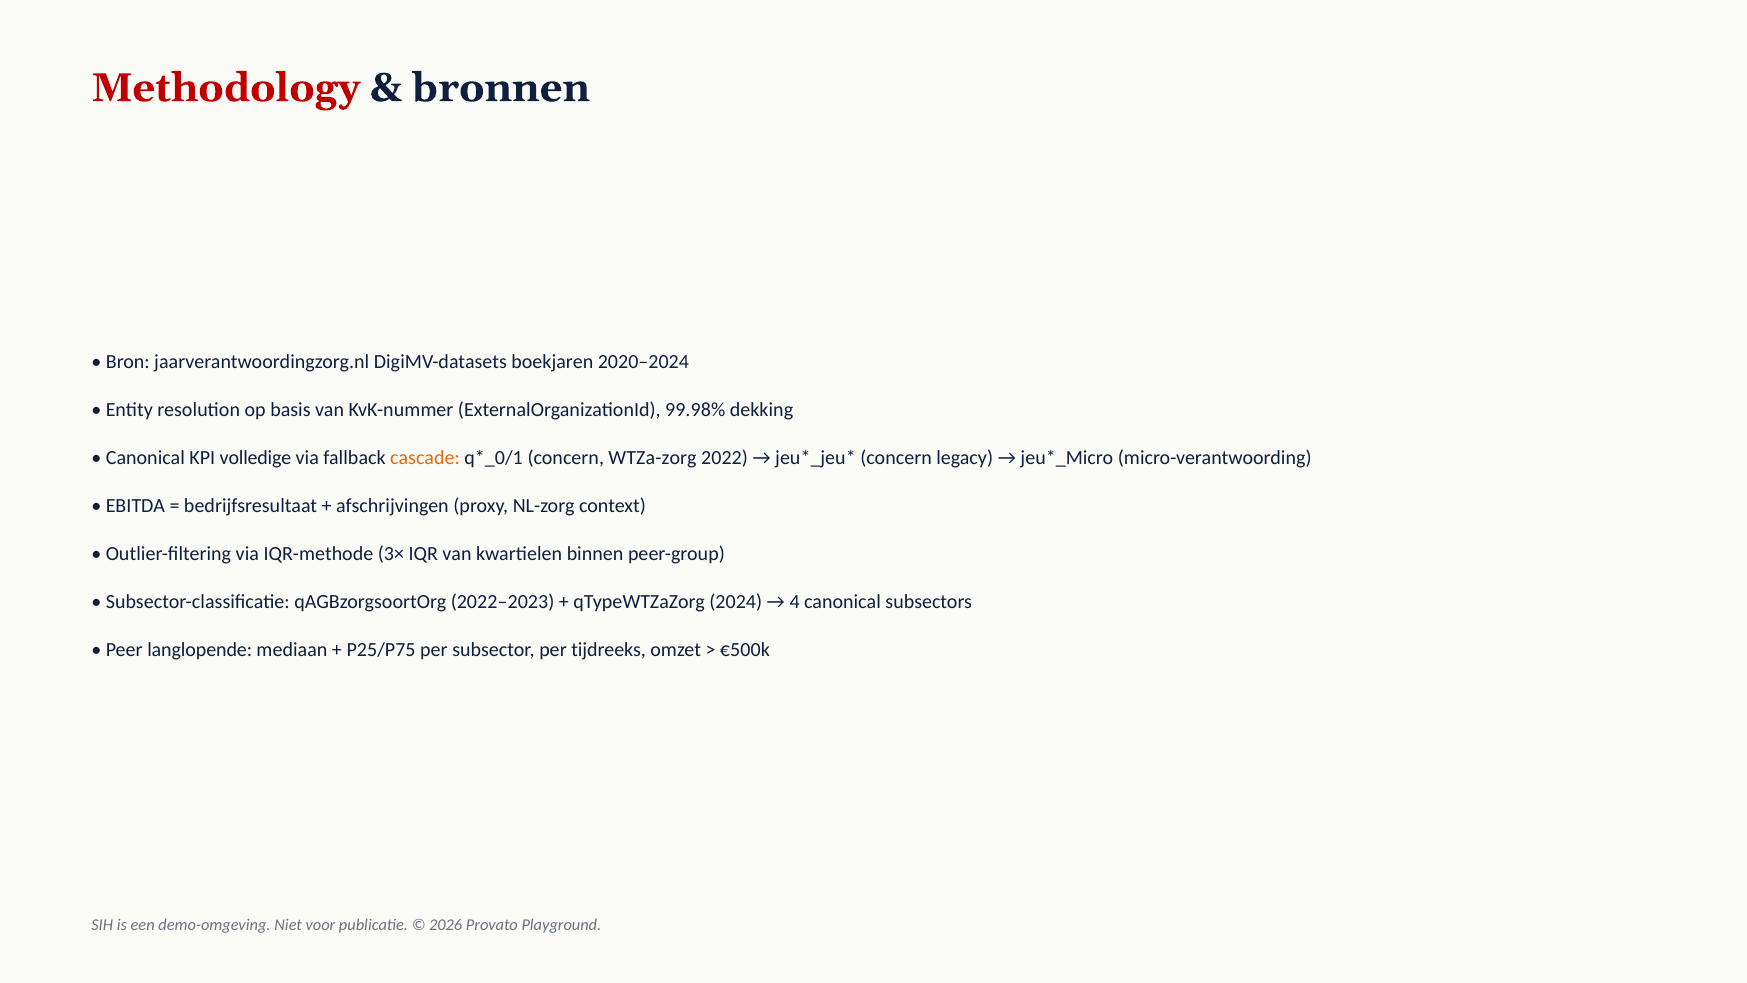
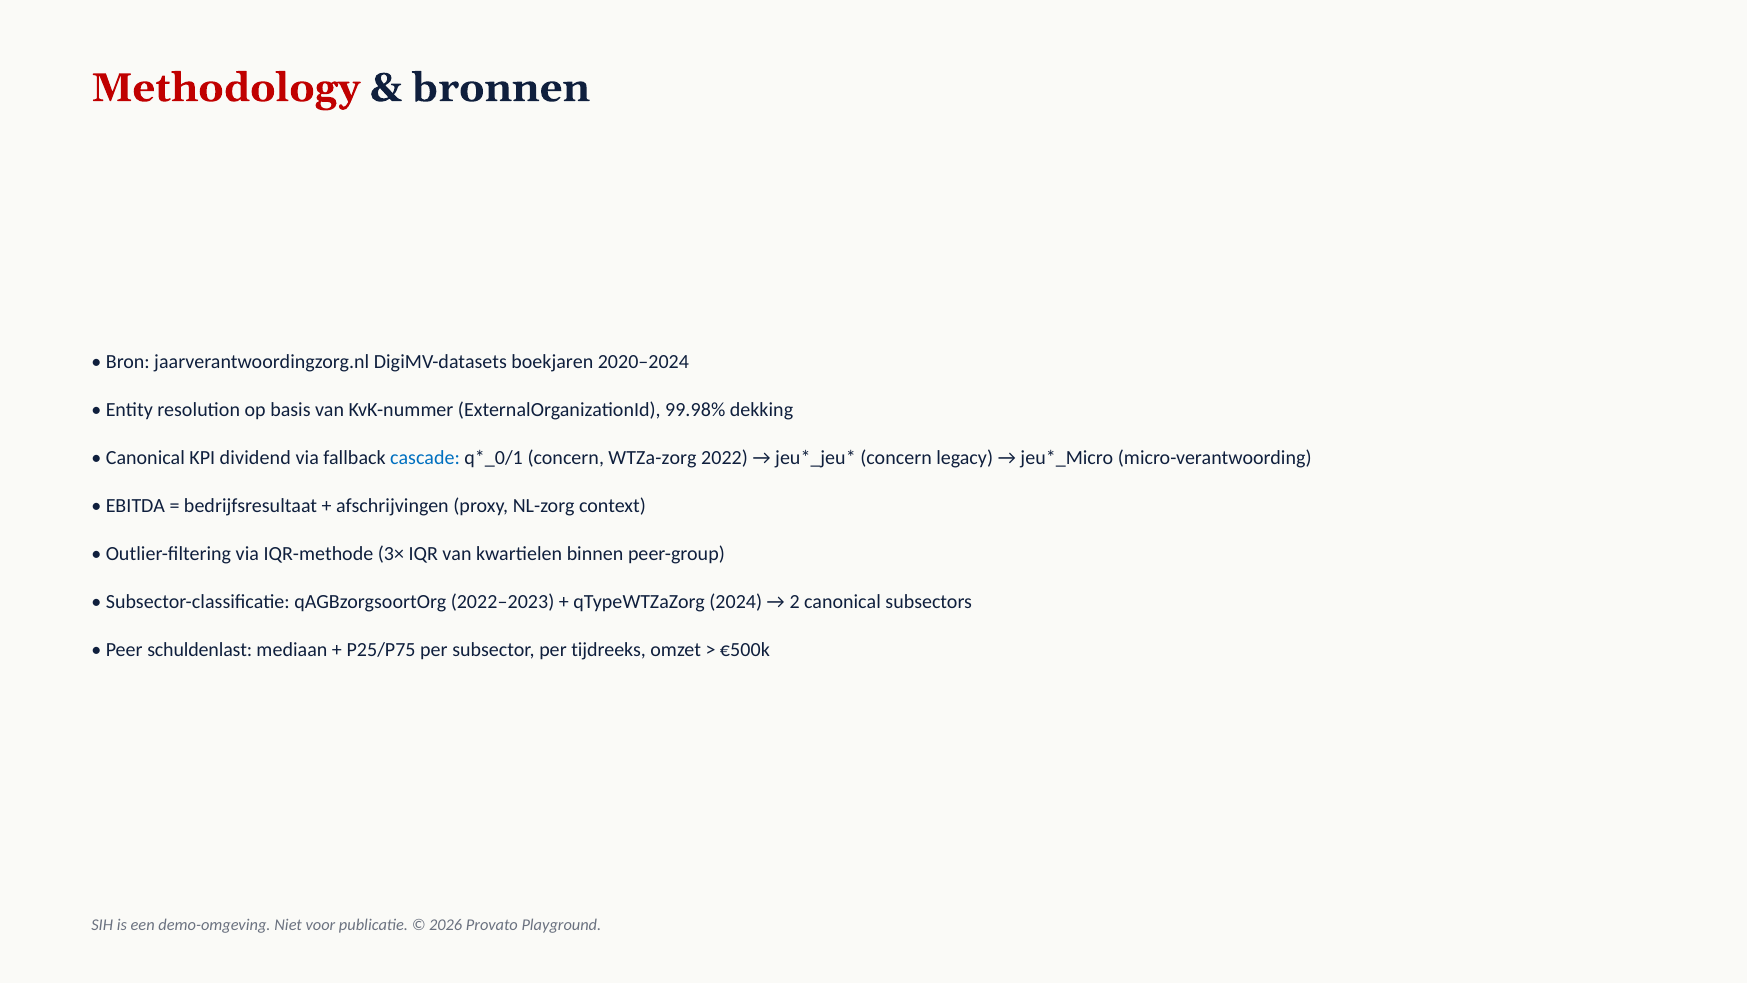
volledige: volledige -> dividend (255, 458)
cascade colour: orange -> blue (425, 458)
4: 4 -> 2 (795, 602)
langlopende: langlopende -> schuldenlast (200, 650)
